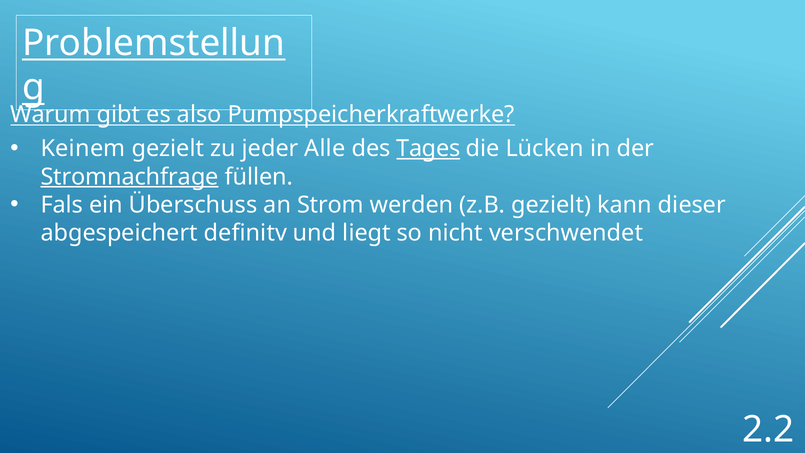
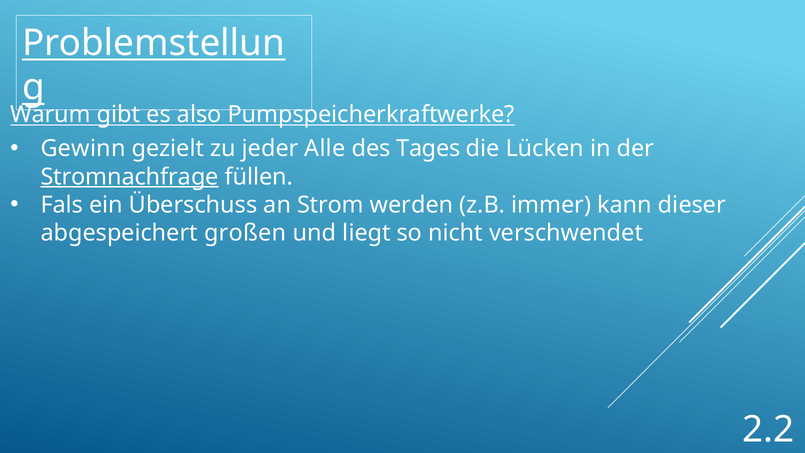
Keinem: Keinem -> Gewinn (83, 148)
Tages underline: present -> none (428, 148)
z.B gezielt: gezielt -> immer (551, 205)
definitv: definitv -> großen (245, 233)
